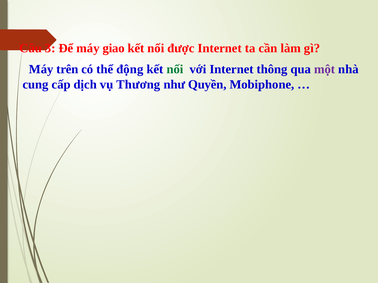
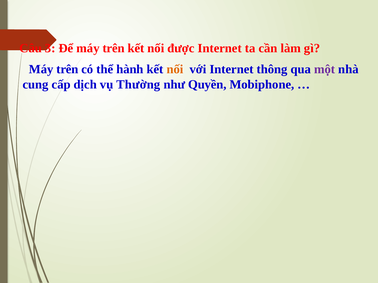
Để máy giao: giao -> trên (114, 48)
động: động -> hành (130, 69)
nối colour: green -> orange (175, 69)
Thương: Thương -> Thường (138, 85)
